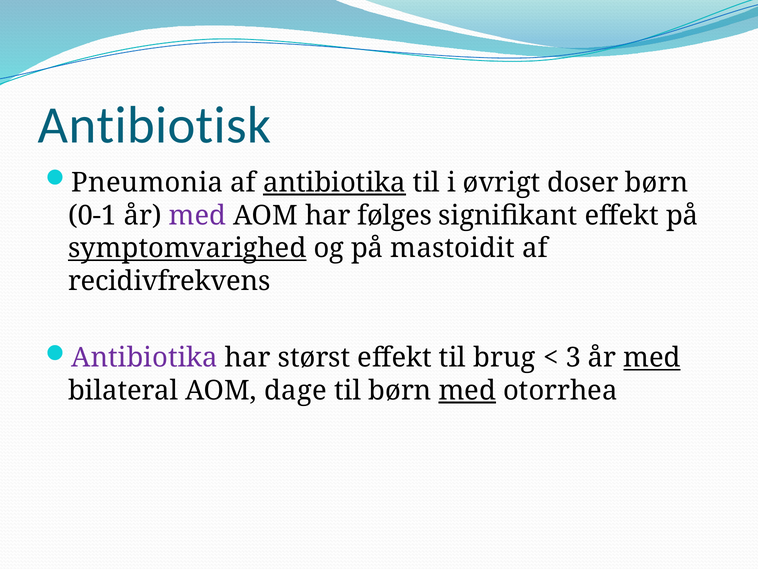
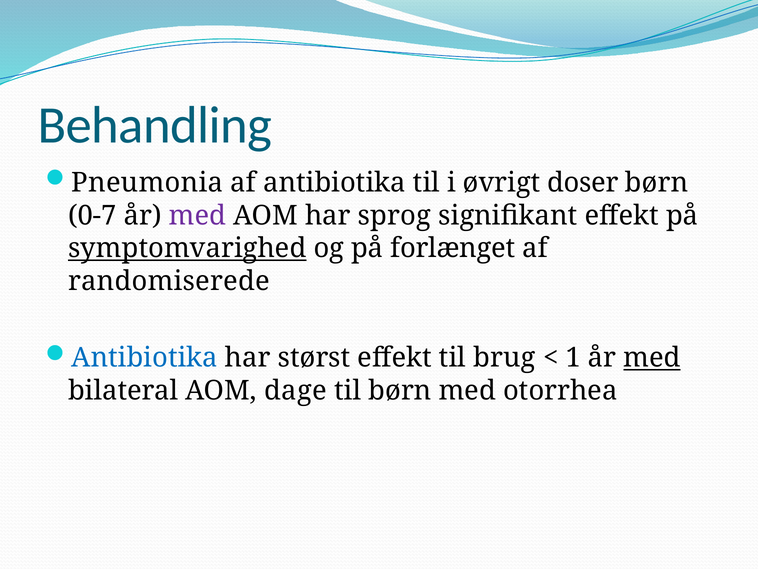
Antibiotisk: Antibiotisk -> Behandling (155, 125)
antibiotika underline: present -> none (334, 182)
0-1: 0-1 -> 0-7 (92, 215)
følges: følges -> sprog (395, 215)
mastoidit: mastoidit -> forlænget (453, 248)
recidivfrekvens: recidivfrekvens -> randomiserede (169, 281)
Antibiotika colour: purple -> blue (145, 358)
3: 3 -> 1 (573, 358)
med underline: present -> none (467, 390)
